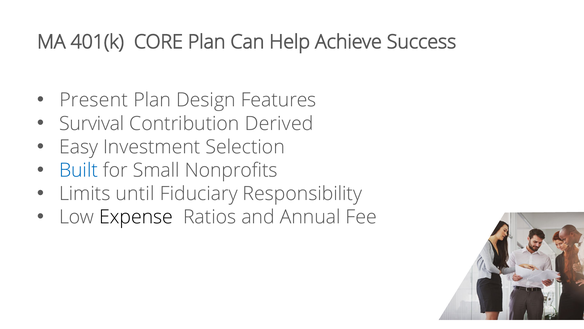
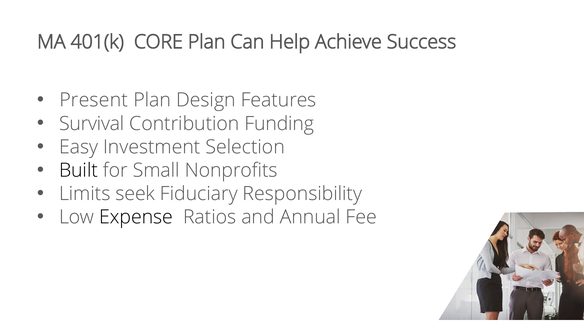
Derived: Derived -> Funding (279, 123)
Built colour: blue -> black (78, 170)
until: until -> seek (135, 194)
